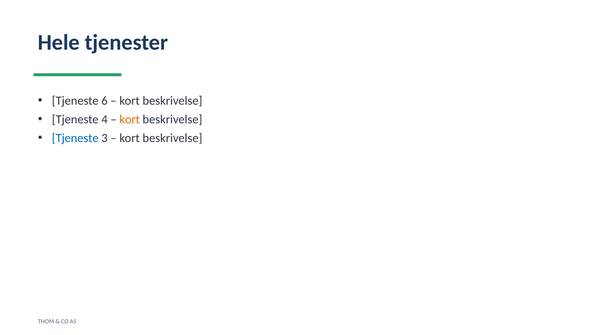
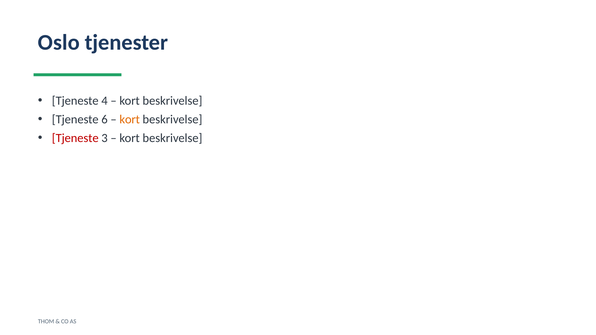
Hele: Hele -> Oslo (59, 43)
6: 6 -> 4 (104, 101)
4: 4 -> 6 (104, 120)
Tjeneste colour: blue -> red (75, 138)
